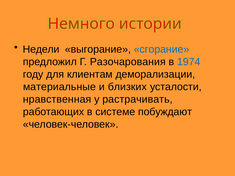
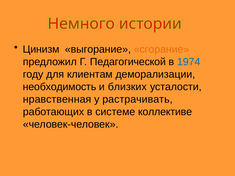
Недели: Недели -> Цинизм (41, 49)
сгорание colour: blue -> orange (161, 49)
Разочарования: Разочарования -> Педагогической (128, 62)
материальные: материальные -> необходимость (60, 87)
побуждают: побуждают -> коллективе (165, 112)
